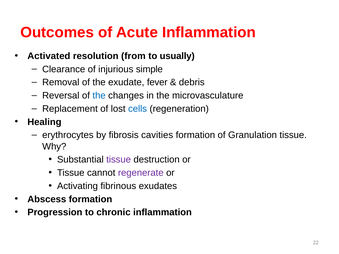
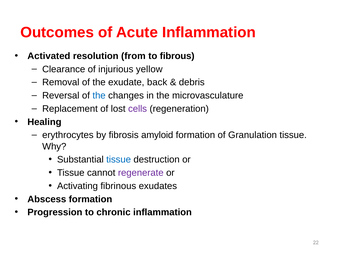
usually: usually -> fibrous (177, 56)
simple: simple -> yellow (149, 69)
fever: fever -> back (157, 82)
cells colour: blue -> purple (138, 109)
cavities: cavities -> amyloid (157, 135)
tissue colour: purple -> blue (119, 160)
